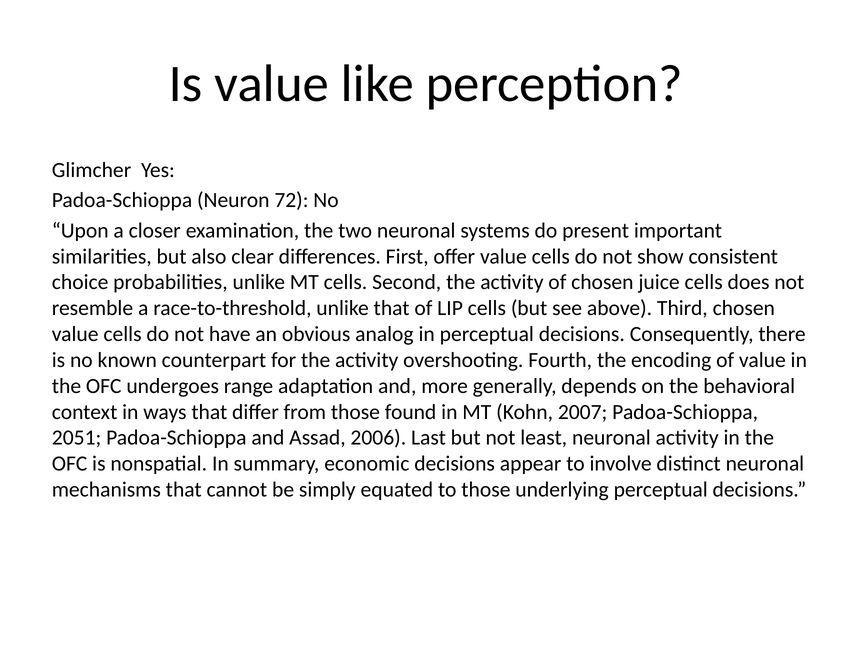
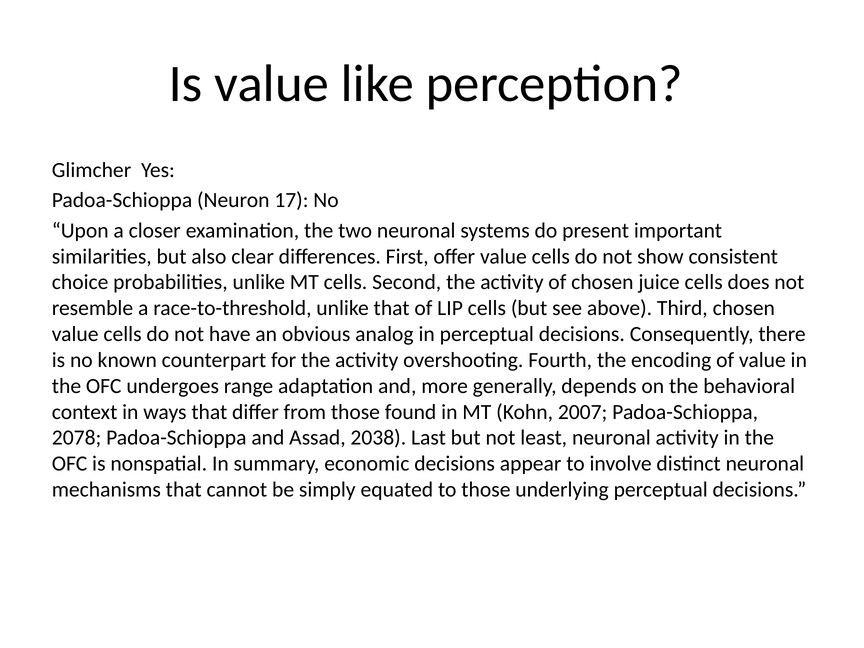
72: 72 -> 17 (291, 200)
2051: 2051 -> 2078 (77, 438)
2006: 2006 -> 2038 (378, 438)
